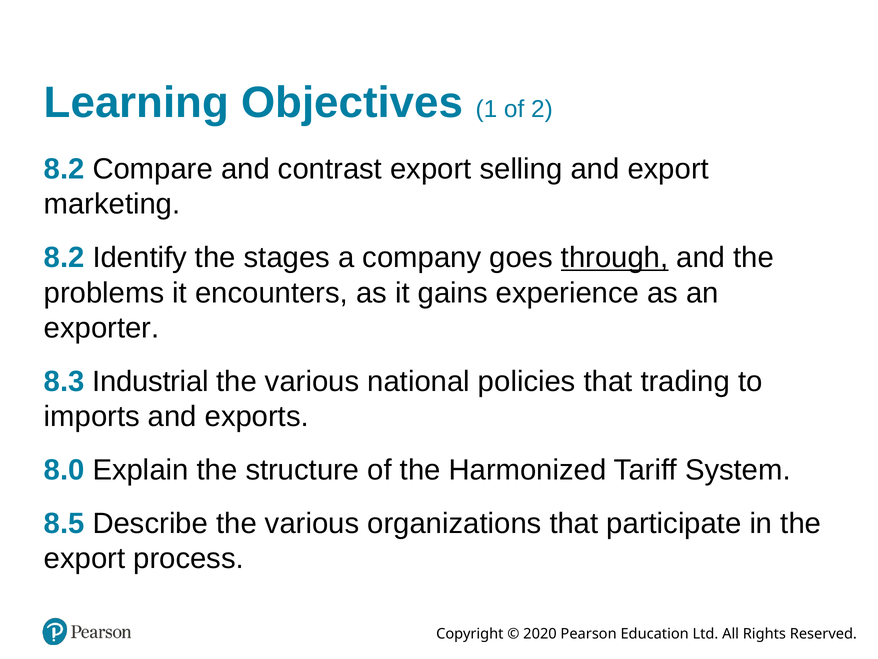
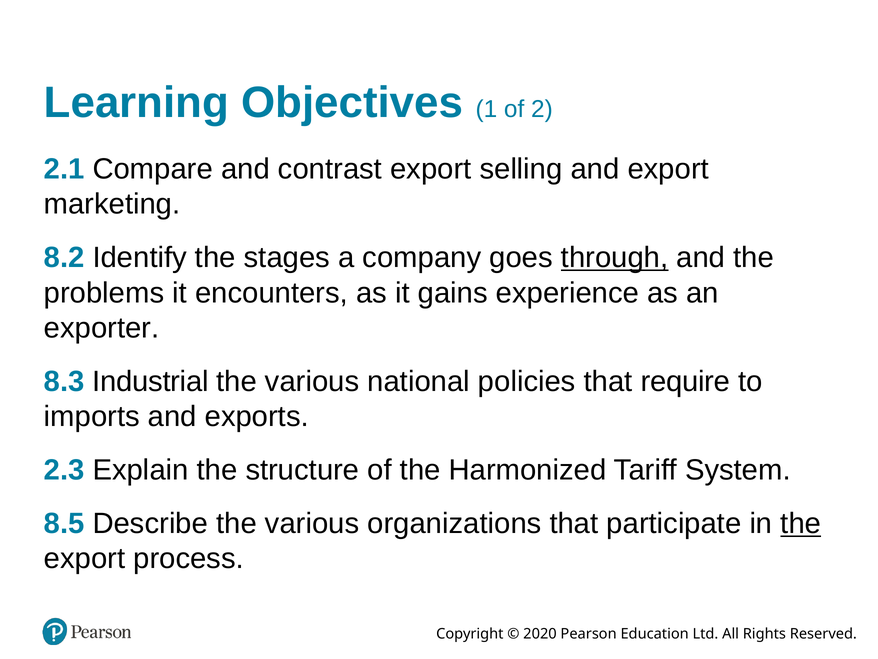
8.2: 8.2 -> 2.1 (64, 169)
trading: trading -> require (685, 381)
8.0: 8.0 -> 2.3 (64, 470)
the underline: none -> present (801, 523)
